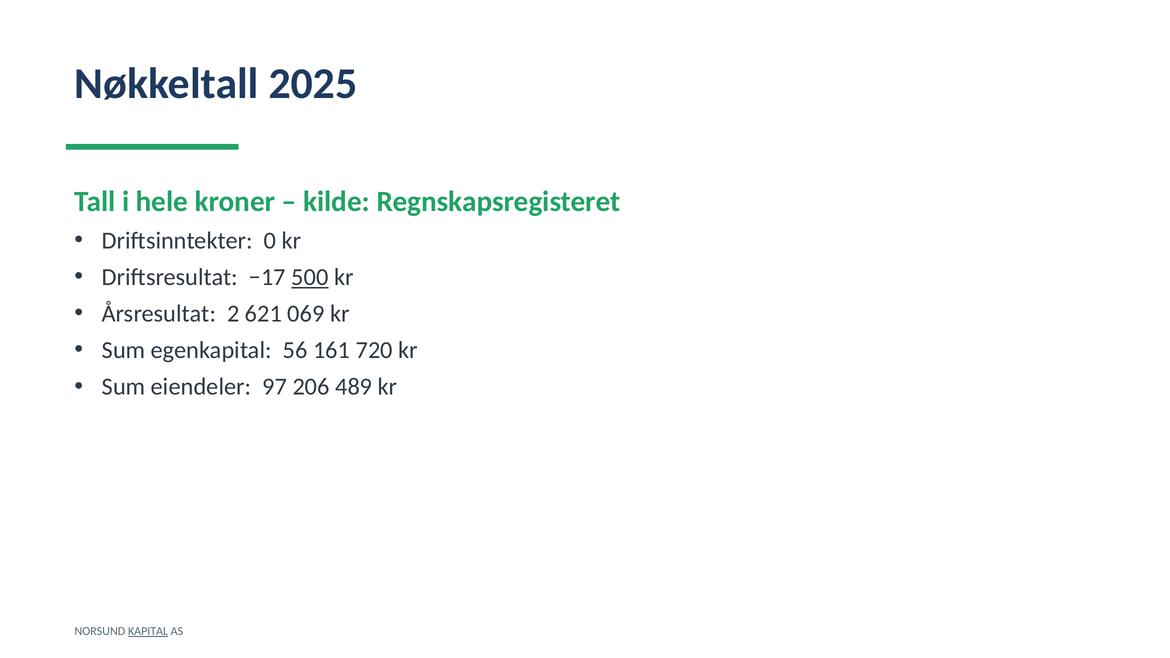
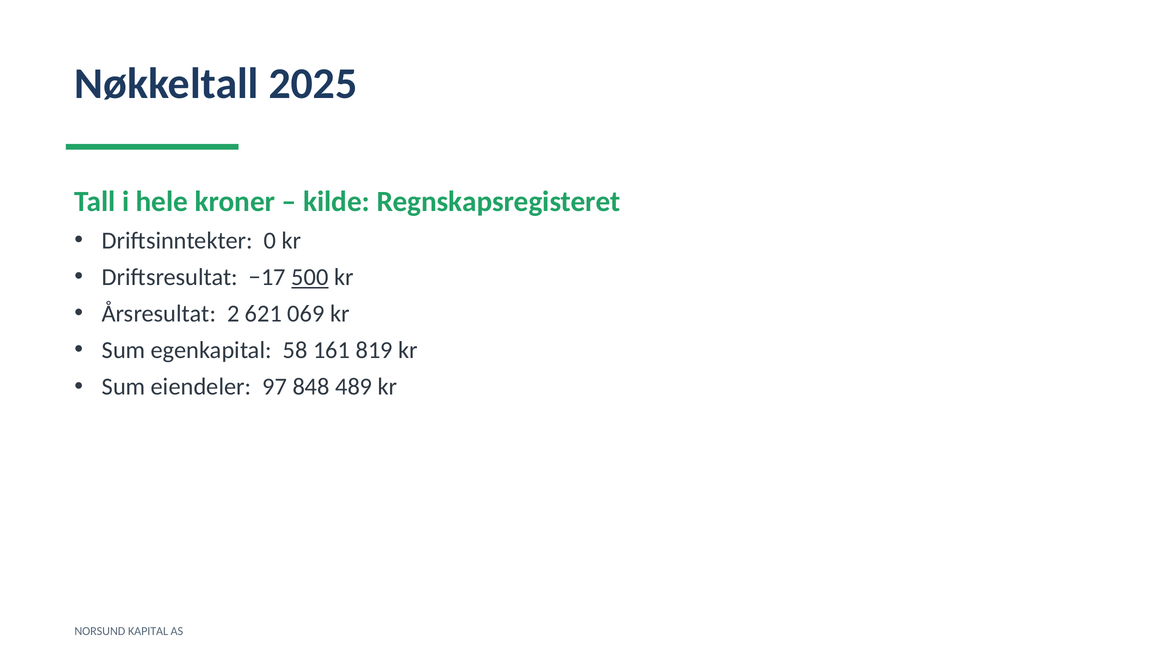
56: 56 -> 58 (295, 350)
720: 720 -> 819 (374, 350)
206: 206 -> 848 (311, 387)
KAPITAL underline: present -> none (148, 631)
